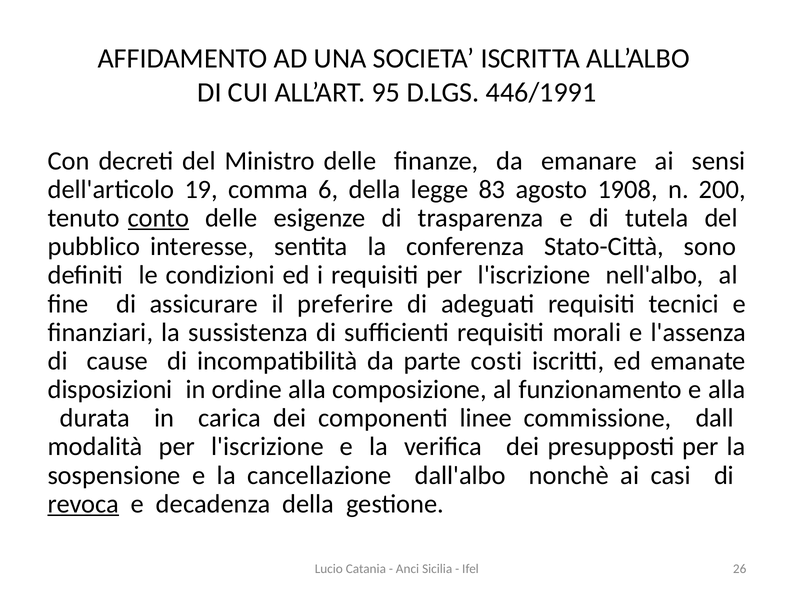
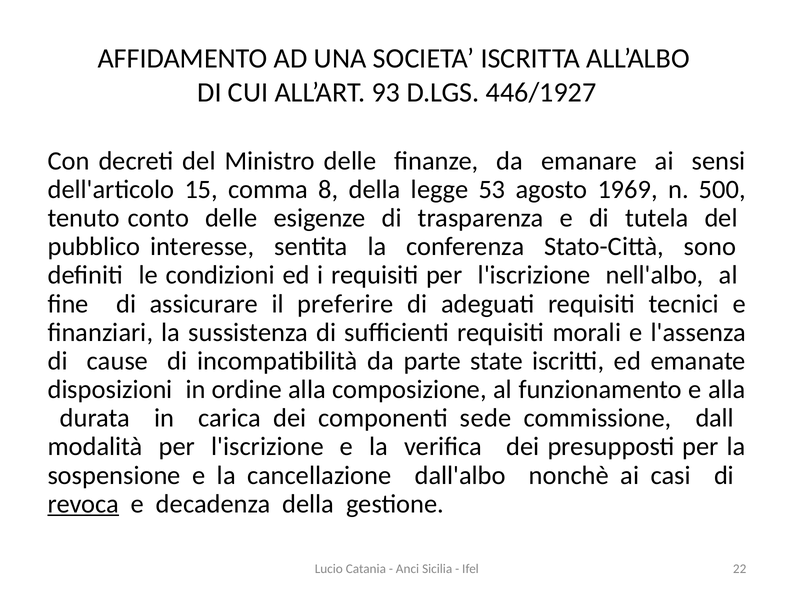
95: 95 -> 93 (386, 92)
446/1991: 446/1991 -> 446/1927 (541, 92)
19: 19 -> 15 (201, 189)
6: 6 -> 8 (328, 189)
83: 83 -> 53 (492, 189)
1908: 1908 -> 1969 (628, 189)
200: 200 -> 500 (722, 189)
conto underline: present -> none (158, 218)
costi: costi -> state (497, 361)
linee: linee -> sede (486, 418)
26: 26 -> 22 (740, 569)
